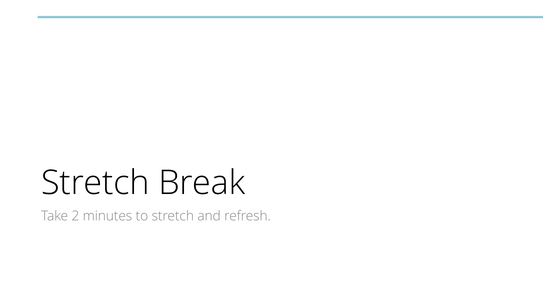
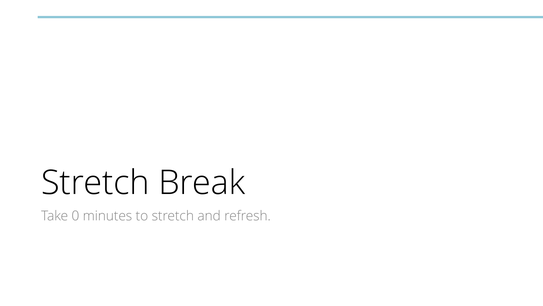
2: 2 -> 0 (75, 216)
